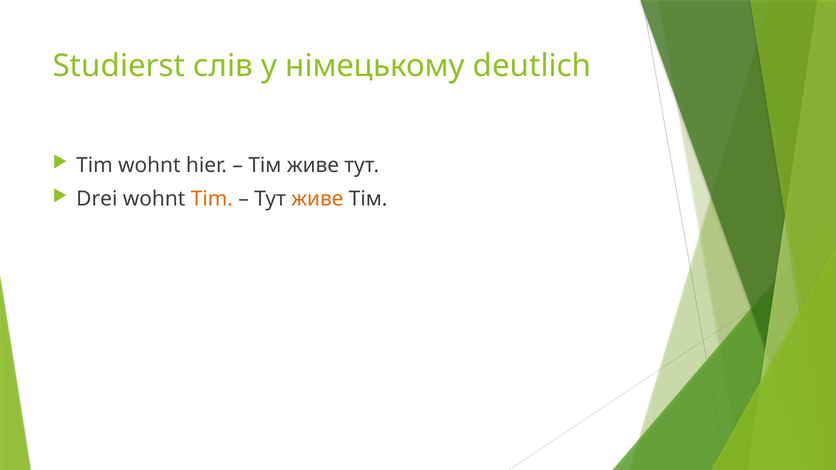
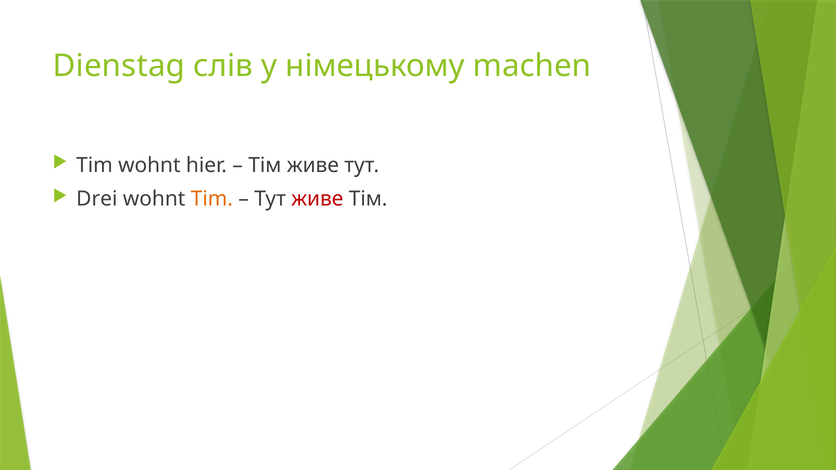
Studierst: Studierst -> Dienstag (119, 66)
deutlich: deutlich -> machen (532, 66)
живе colour: orange -> red (317, 199)
